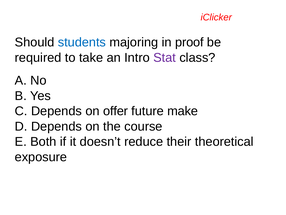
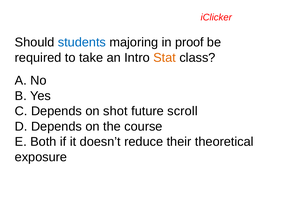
Stat colour: purple -> orange (165, 57)
offer: offer -> shot (115, 111)
make: make -> scroll (183, 111)
